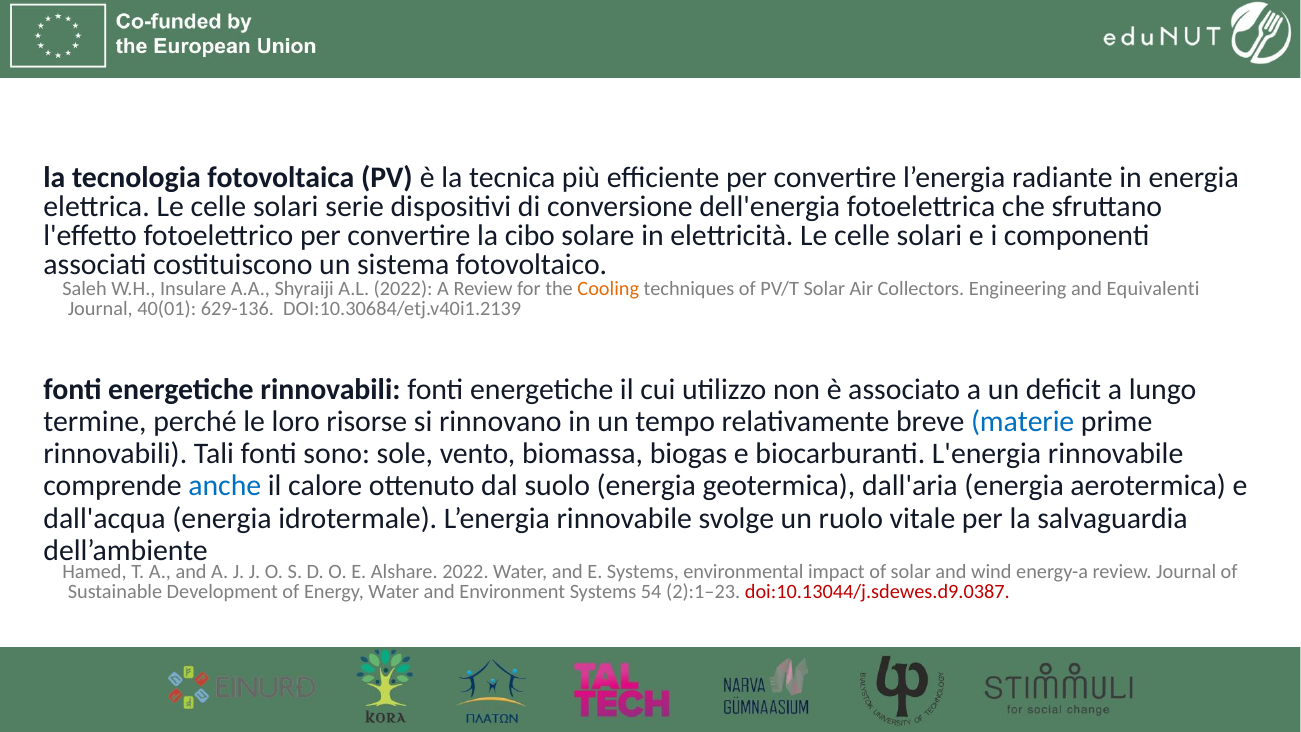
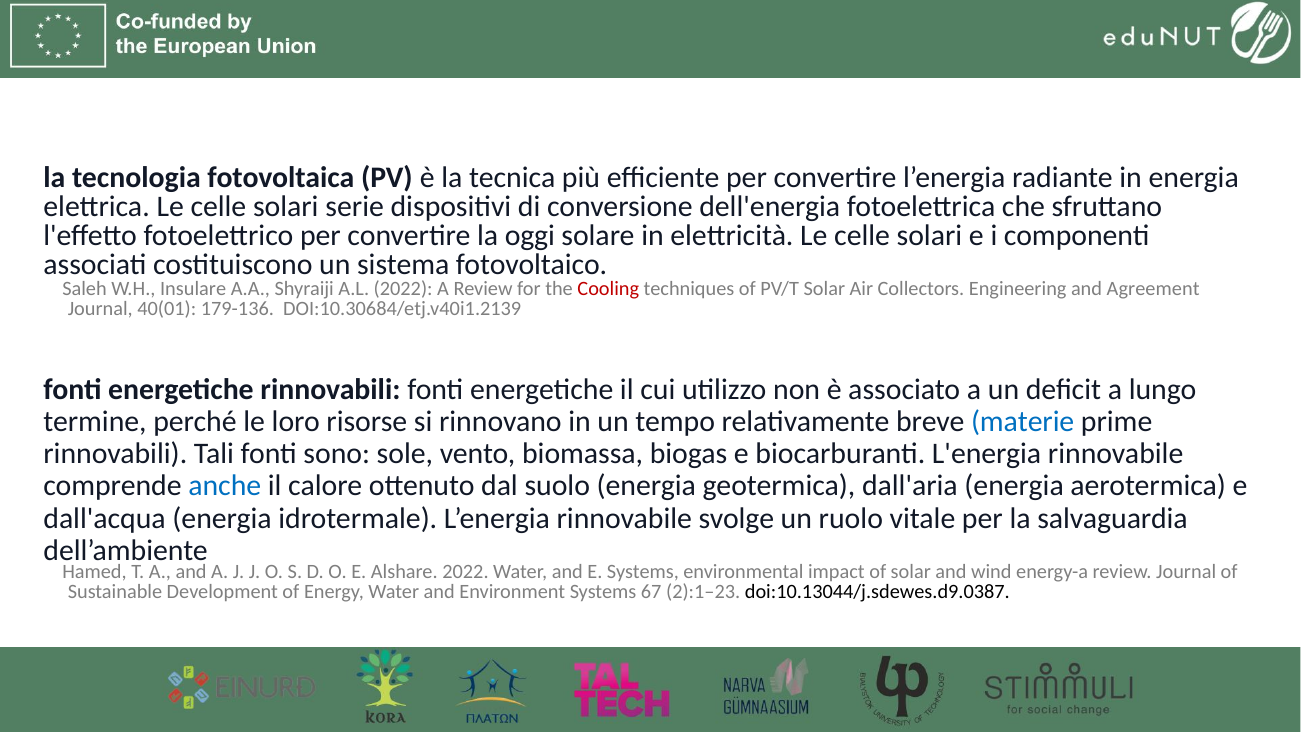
cibo: cibo -> oggi (530, 236)
Cooling colour: orange -> red (608, 289)
Equivalenti: Equivalenti -> Agreement (1153, 289)
629-136: 629-136 -> 179-136 (237, 309)
54: 54 -> 67 (651, 591)
doi:10.13044/j.sdewes.d9.0387 colour: red -> black (877, 591)
